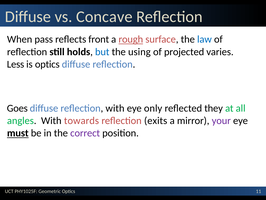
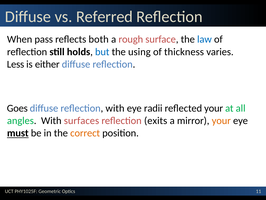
Concave: Concave -> Referred (104, 17)
front: front -> both (99, 39)
rough underline: present -> none (131, 39)
projected: projected -> thickness (184, 52)
is optics: optics -> either (47, 64)
only: only -> radii (153, 108)
reflected they: they -> your (214, 108)
towards: towards -> surfaces (81, 120)
your colour: purple -> orange (221, 120)
correct colour: purple -> orange (85, 133)
